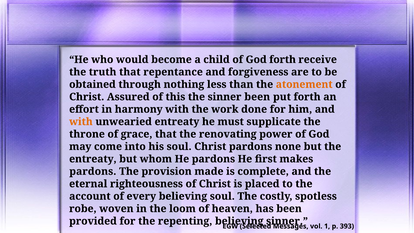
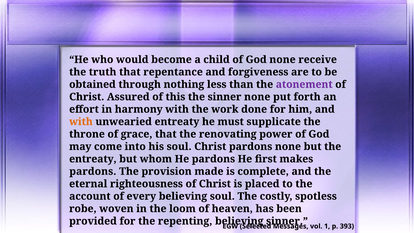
God forth: forth -> none (283, 60)
atonement colour: orange -> purple (304, 84)
sinner been: been -> none (257, 97)
